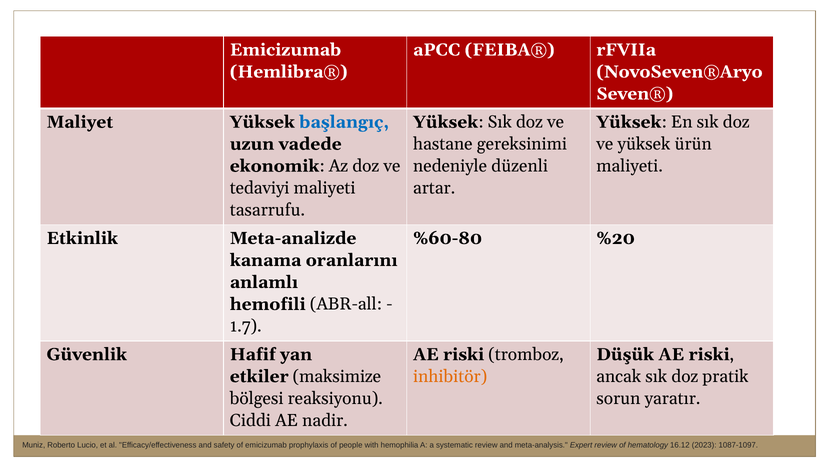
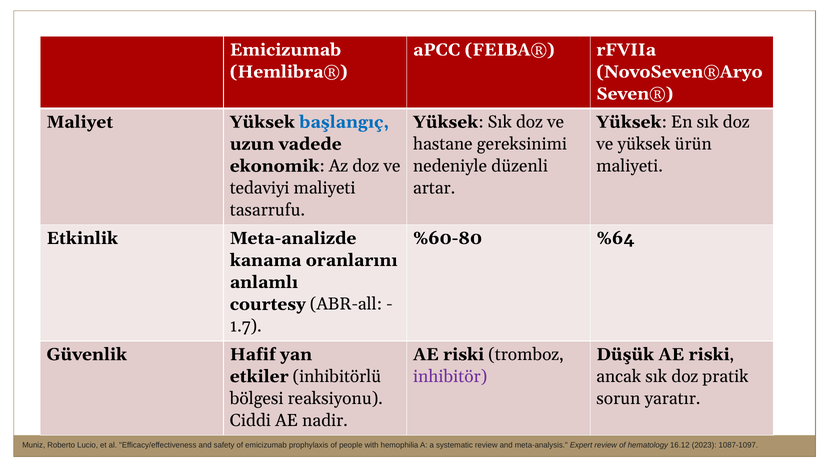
%20: %20 -> %64 (616, 238)
hemofili: hemofili -> courtesy (268, 304)
maksimize: maksimize -> inhibitörlü (337, 376)
inhibitör colour: orange -> purple (450, 376)
